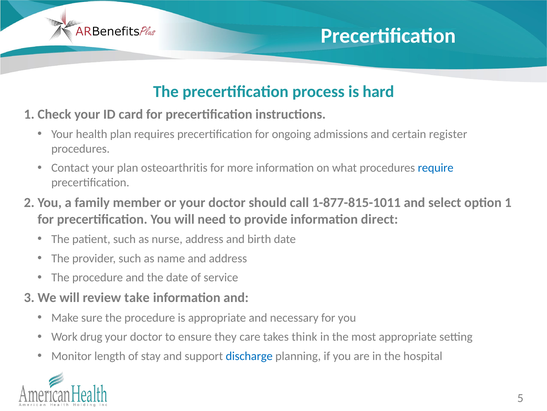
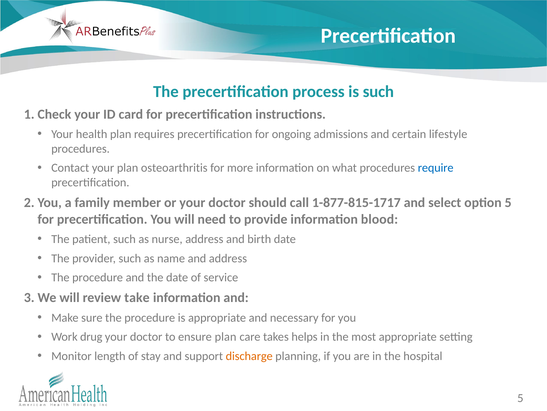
is hard: hard -> such (378, 91)
register: register -> lifestyle (448, 134)
1-877-815-1011: 1-877-815-1011 -> 1-877-815-1717 (356, 202)
option 1: 1 -> 5 (508, 202)
direct: direct -> blood (379, 219)
ensure they: they -> plan (226, 336)
think: think -> helps (305, 336)
discharge colour: blue -> orange (249, 355)
